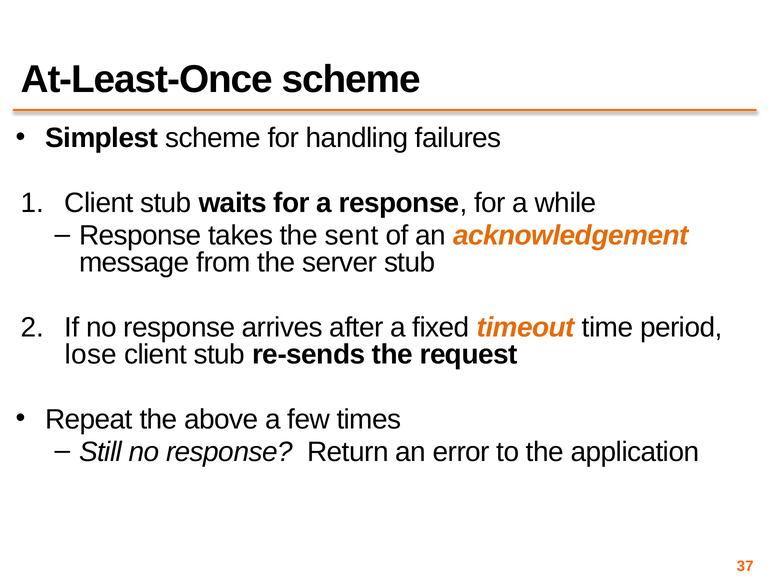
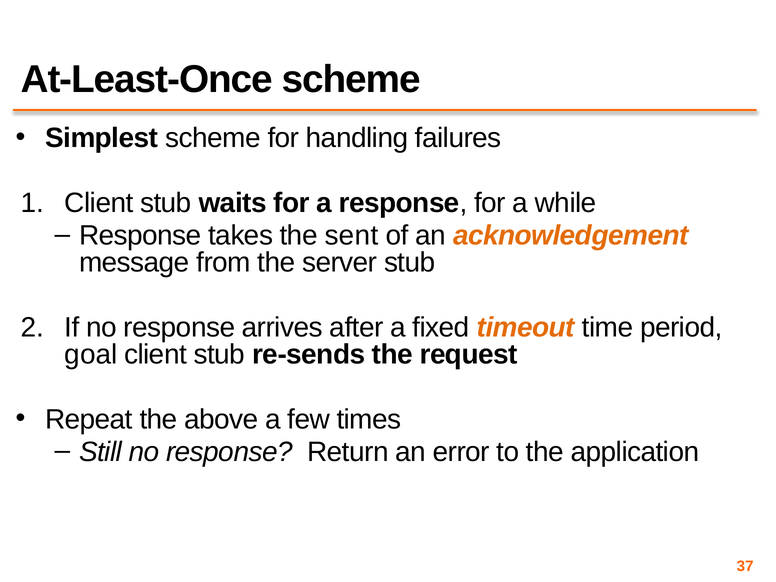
lose: lose -> goal (91, 354)
